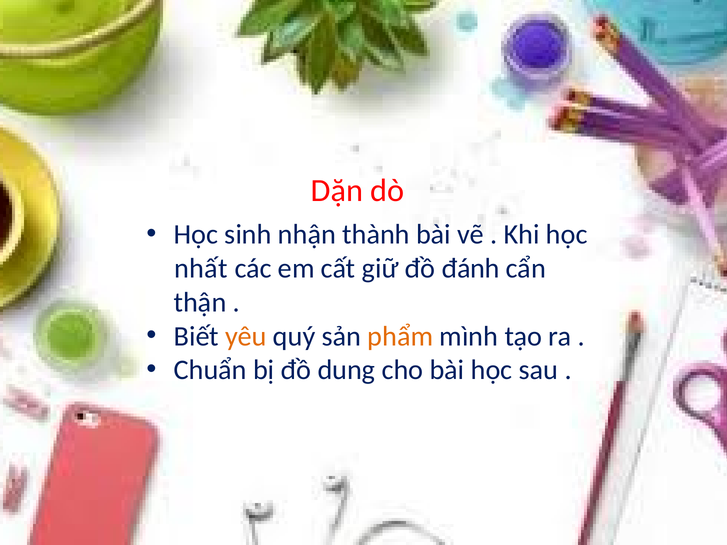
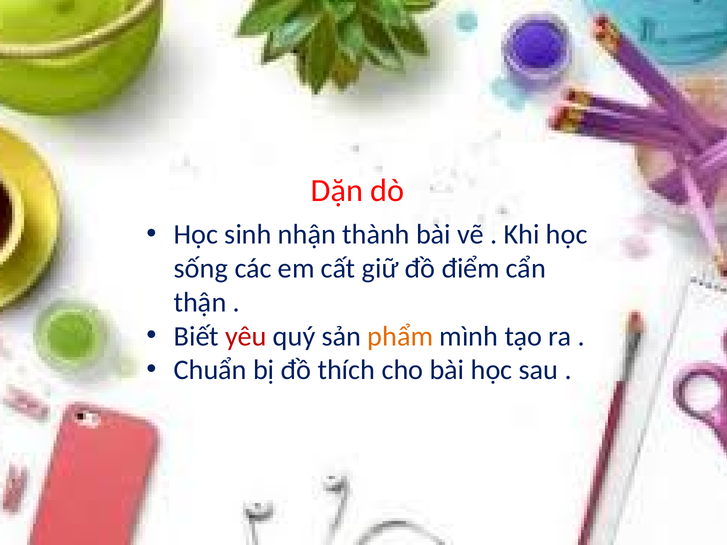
nhất: nhất -> sống (201, 268)
đánh: đánh -> điểm (471, 268)
yêu colour: orange -> red (246, 336)
dung: dung -> thích (346, 370)
